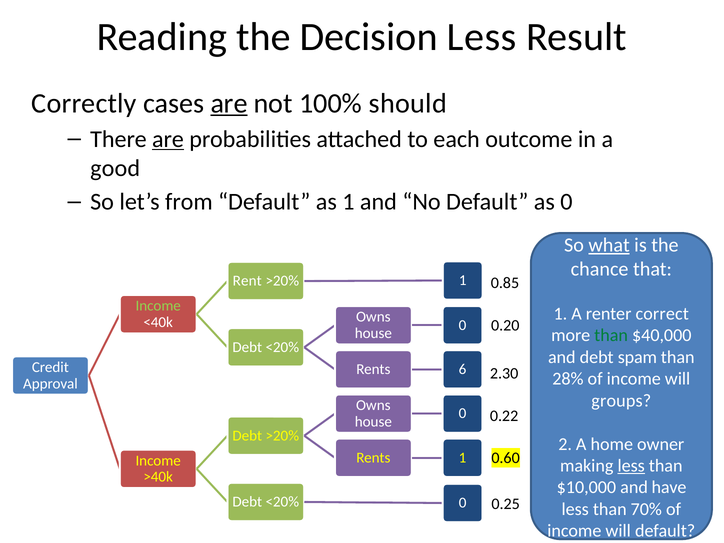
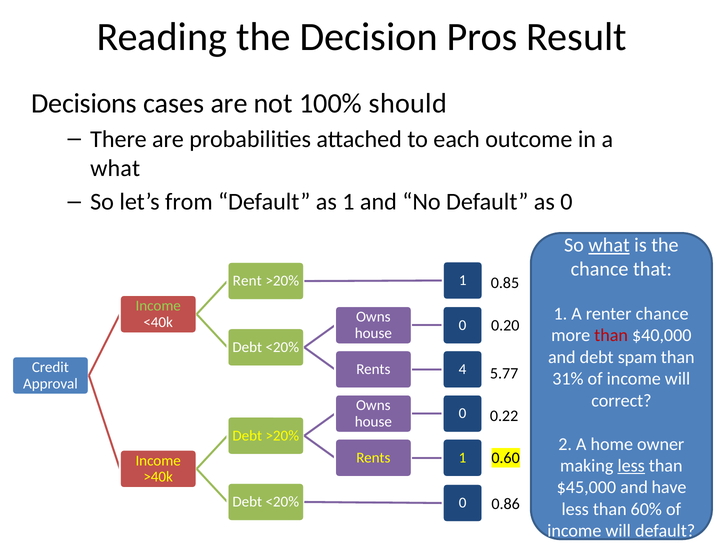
Decision Less: Less -> Pros (482, 37)
Correctly: Correctly -> Decisions (84, 103)
are underline: present -> none (229, 103)
are underline: present -> none (168, 139)
good: good -> what (115, 168)
renter correct: correct -> chance (662, 314)
than colour: green -> red (611, 335)
6: 6 -> 4 (463, 369)
2.30: 2.30 -> 5.77 (504, 374)
28%: 28% -> 31% (568, 379)
groups: groups -> correct (621, 401)
$10,000: $10,000 -> $45,000 (586, 488)
0.25: 0.25 -> 0.86 (506, 504)
70%: 70% -> 60% (646, 509)
